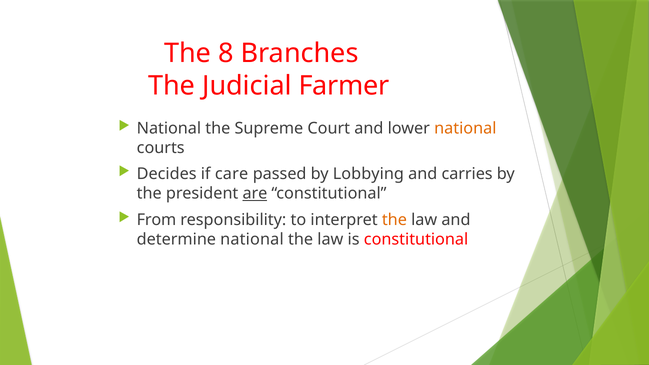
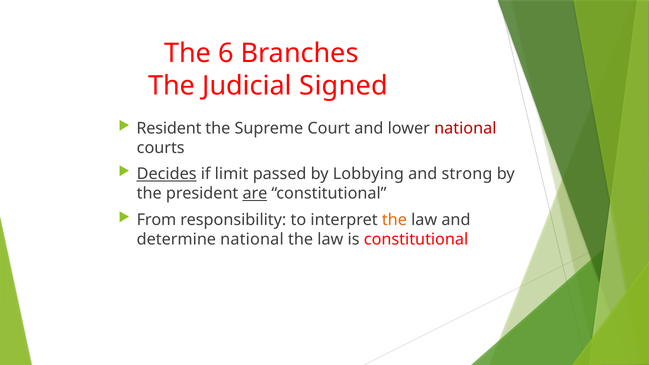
8: 8 -> 6 (226, 53)
Farmer: Farmer -> Signed (344, 86)
National: National -> Resident (169, 128)
national colour: orange -> red (465, 128)
Decides underline: none -> present (167, 174)
care: care -> limit (232, 174)
carries: carries -> strong (467, 174)
